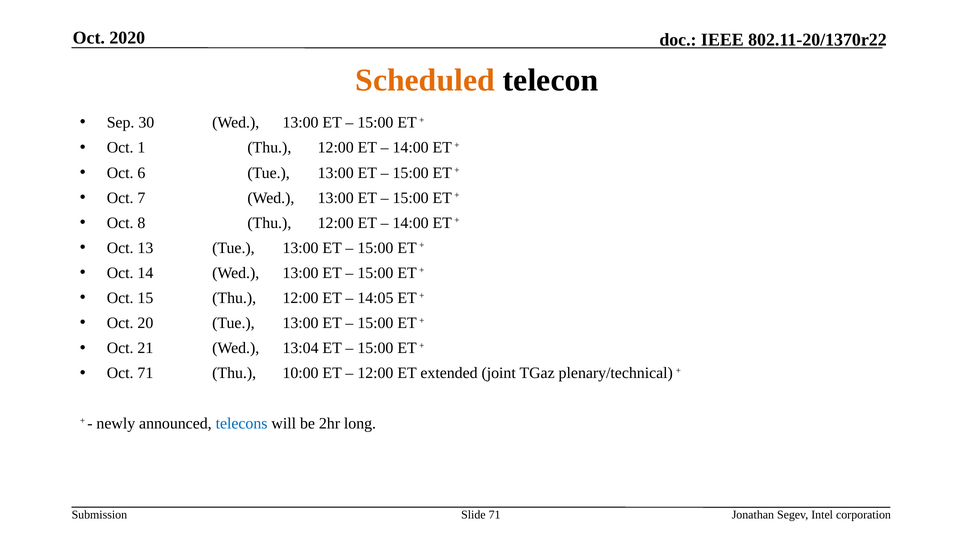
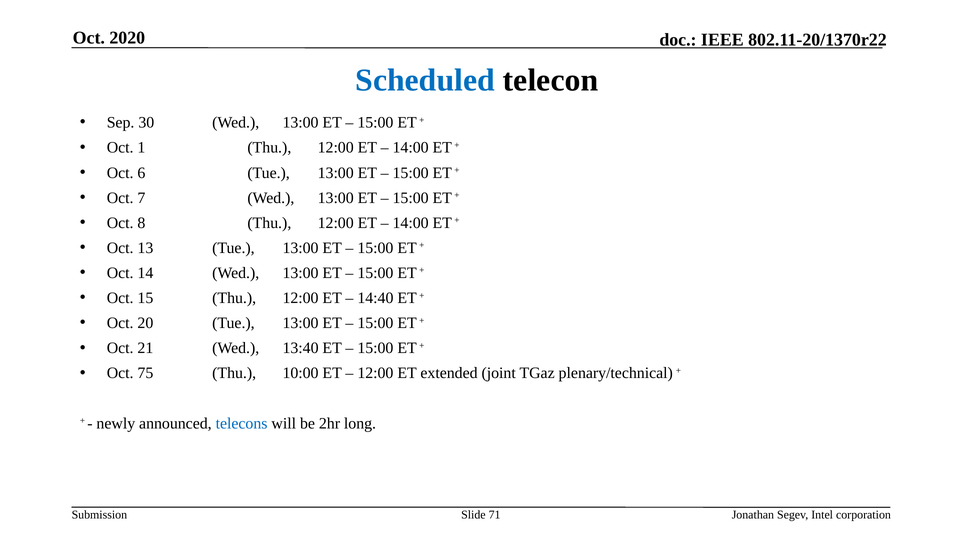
Scheduled colour: orange -> blue (425, 80)
14:05: 14:05 -> 14:40 (375, 298)
13:04: 13:04 -> 13:40 (301, 348)
Oct 71: 71 -> 75 (145, 373)
